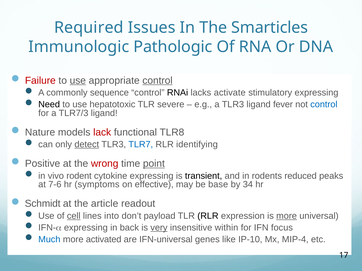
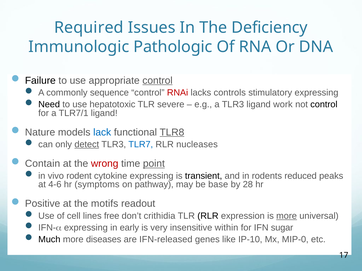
Smarticles: Smarticles -> Deficiency (270, 28)
Failure colour: red -> black (40, 81)
use underline: present -> none (78, 81)
RNAi colour: black -> red (178, 93)
activate: activate -> controls (230, 93)
fever: fever -> work (283, 105)
control colour: blue -> black (324, 105)
TLR7/3: TLR7/3 -> TLR7/1 (74, 113)
lack colour: red -> blue (102, 132)
TLR8 underline: none -> present (172, 132)
identifying: identifying -> nucleases (197, 145)
Positive: Positive -> Contain (43, 164)
7-6: 7-6 -> 4-6 (55, 185)
effective: effective -> pathway (154, 185)
34: 34 -> 28 (248, 185)
Schmidt: Schmidt -> Positive (43, 204)
article: article -> motifs (105, 204)
cell underline: present -> none (74, 216)
into: into -> free (112, 216)
payload: payload -> crithidia (160, 216)
back: back -> early (129, 228)
very underline: present -> none (159, 228)
focus: focus -> sugar (282, 228)
Much colour: blue -> black (49, 240)
activated: activated -> diseases (104, 240)
IFN-universal: IFN-universal -> IFN-released (166, 240)
MIP-4: MIP-4 -> MIP-0 (295, 240)
